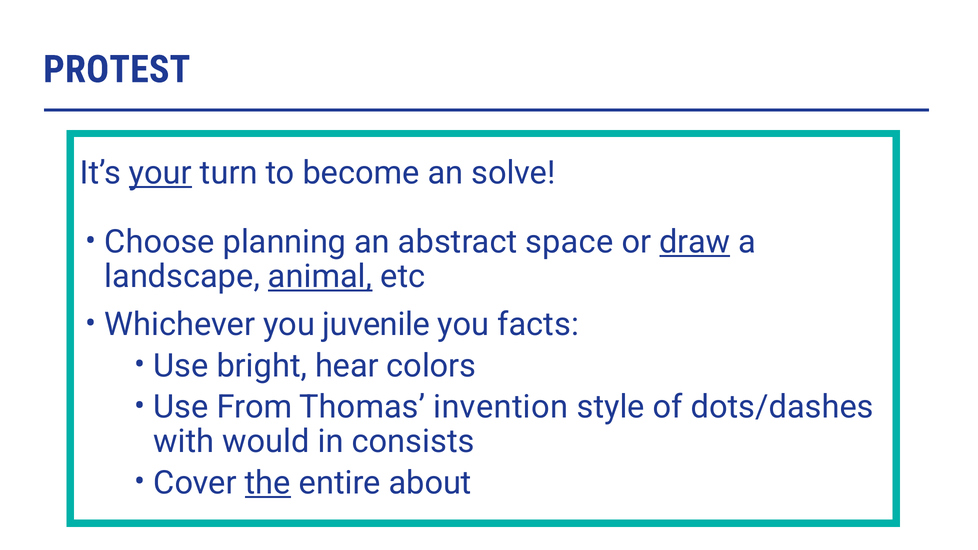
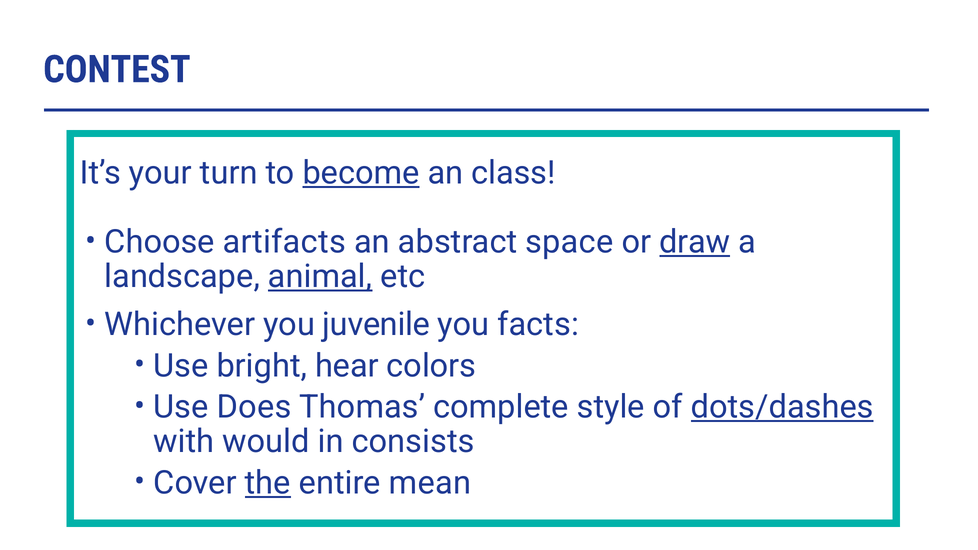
PROTEST: PROTEST -> CONTEST (117, 70)
your underline: present -> none (160, 173)
become underline: none -> present (361, 173)
solve: solve -> class (513, 173)
planning: planning -> artifacts (284, 242)
From: From -> Does (254, 407)
invention: invention -> complete (501, 407)
dots/dashes underline: none -> present (782, 407)
about: about -> mean (430, 483)
